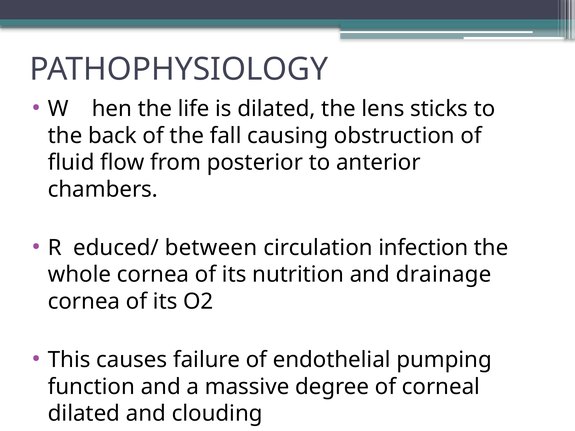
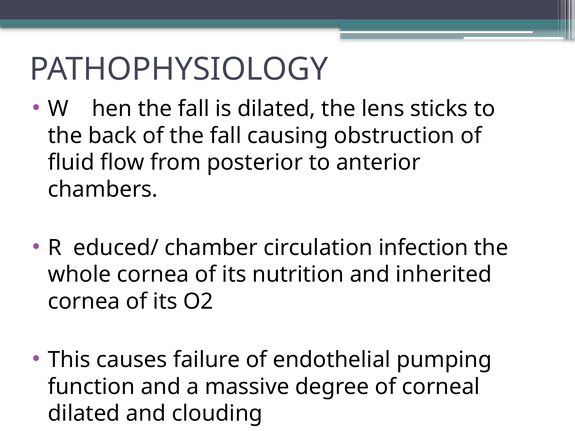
hen the life: life -> fall (194, 109)
between: between -> chamber (211, 248)
drainage: drainage -> inherited (444, 275)
